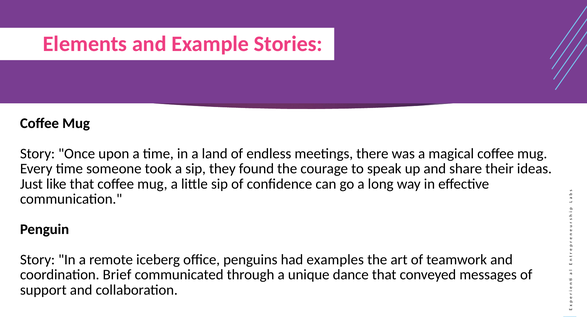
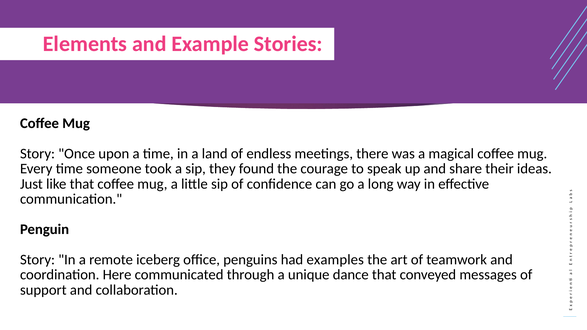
Brief: Brief -> Here (117, 275)
